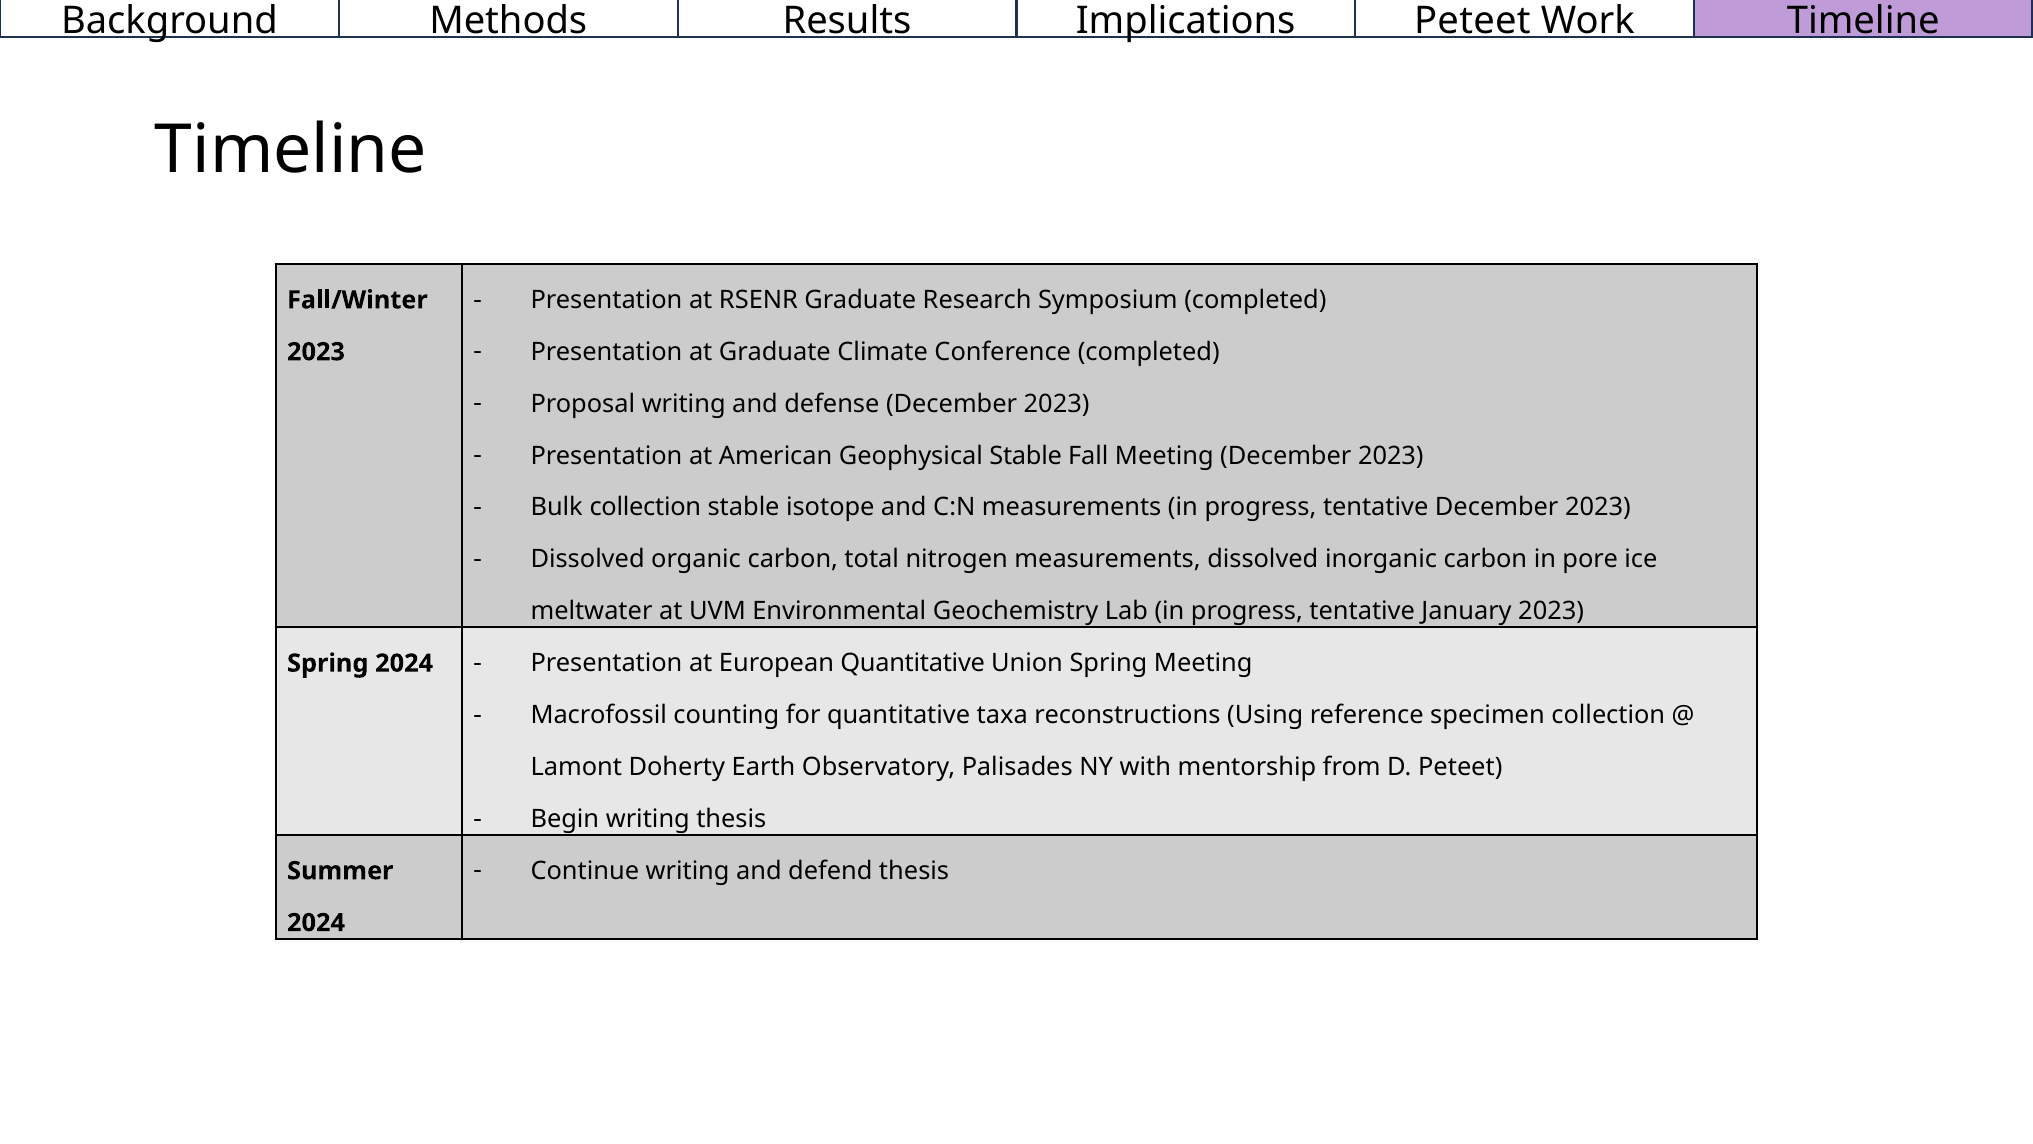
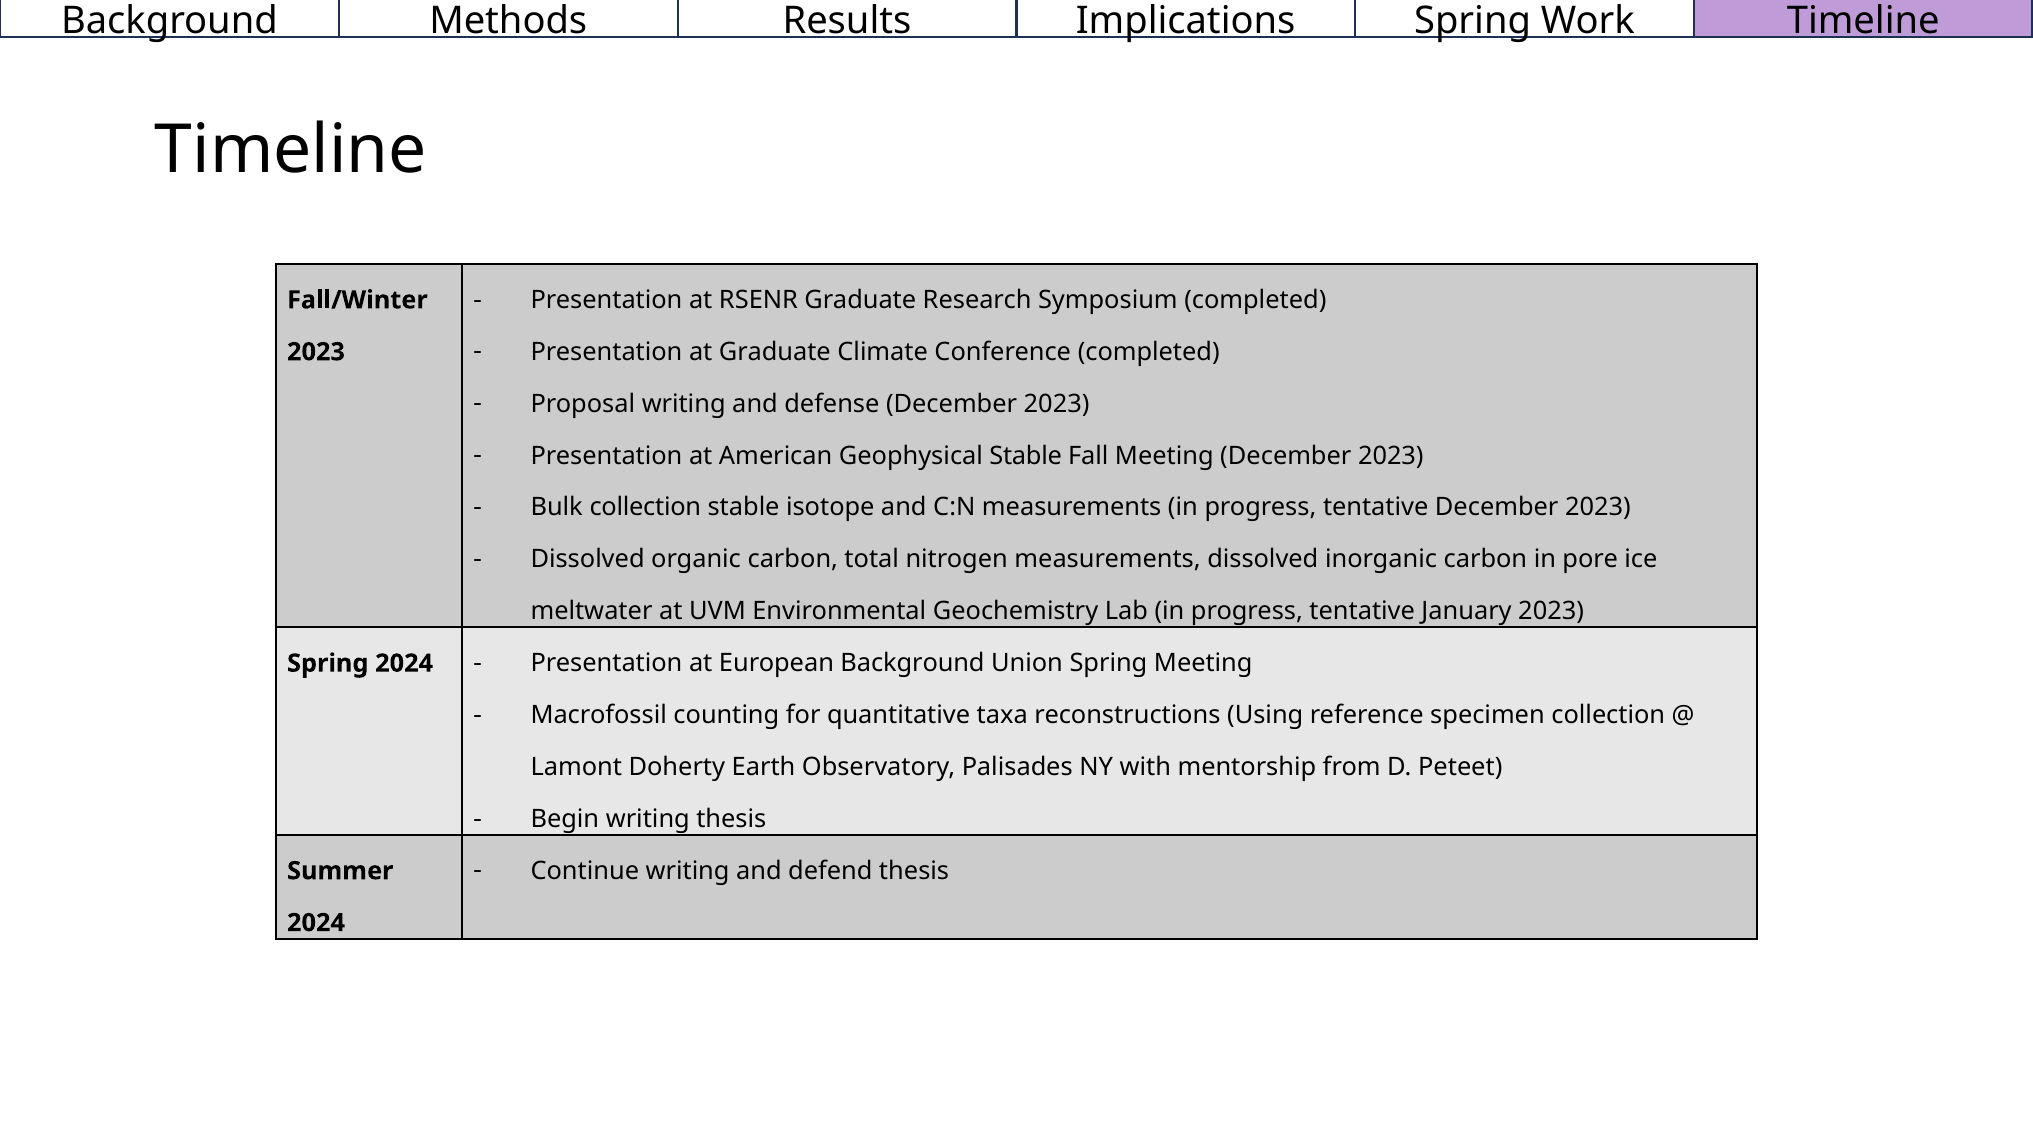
Implications Peteet: Peteet -> Spring (1473, 20)
European Quantitative: Quantitative -> Background (913, 663)
